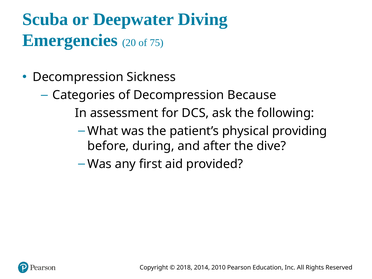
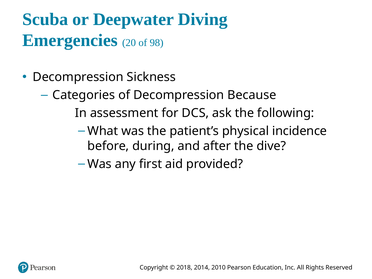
75: 75 -> 98 (157, 43)
providing: providing -> incidence (300, 131)
